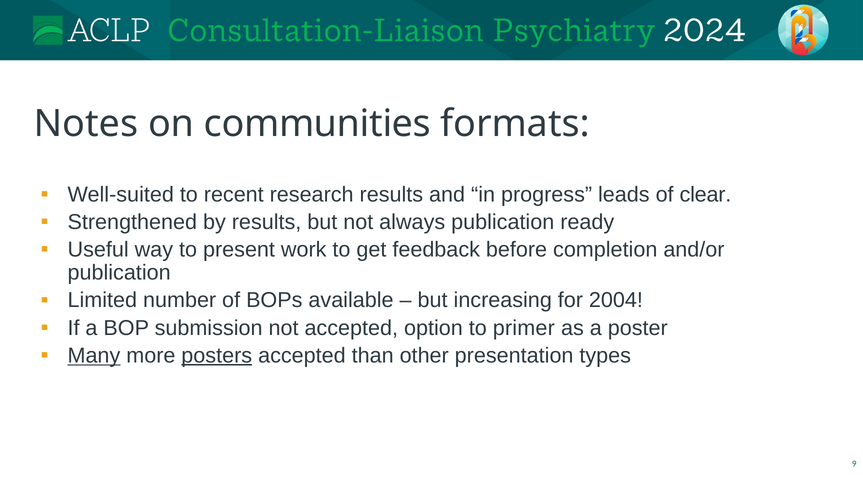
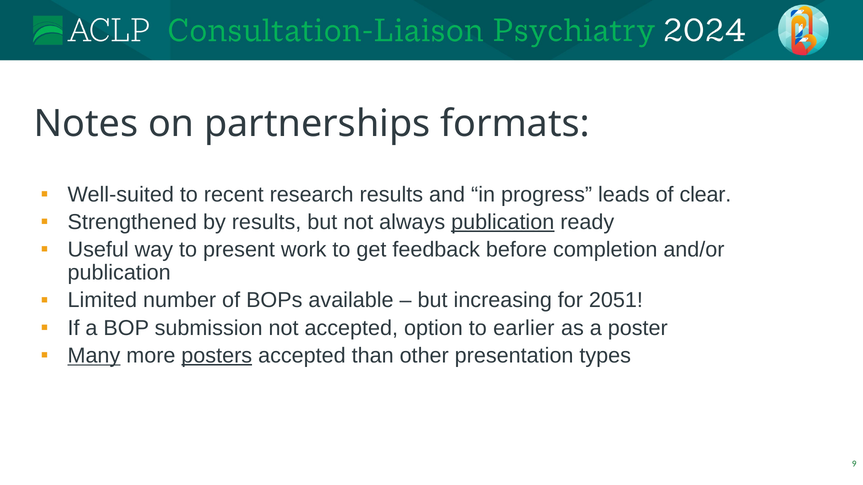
communities: communities -> partnerships (317, 124)
publication underline: none -> present (503, 222)
2004: 2004 -> 2051 (616, 301)
primer: primer -> earlier (524, 328)
